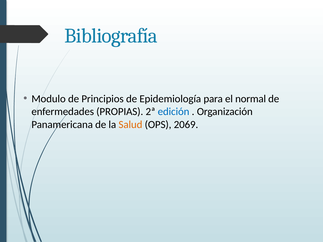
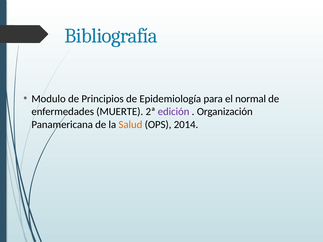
PROPIAS: PROPIAS -> MUERTE (120, 112)
edición colour: blue -> purple (174, 112)
2069: 2069 -> 2014 (186, 125)
